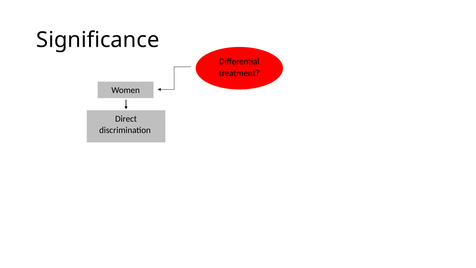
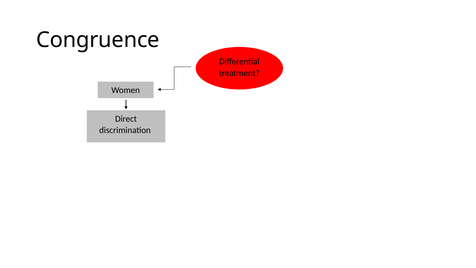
Significance: Significance -> Congruence (98, 40)
